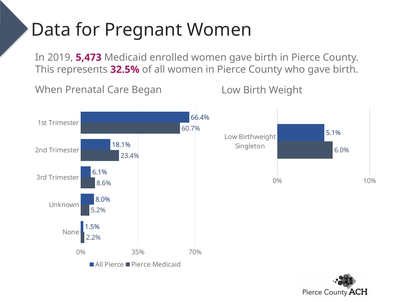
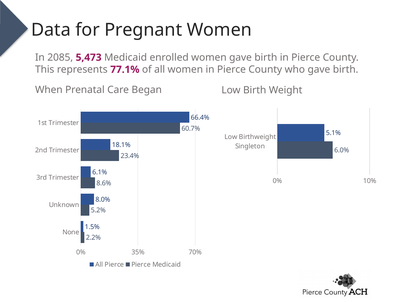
2019: 2019 -> 2085 (60, 58)
32.5%: 32.5% -> 77.1% (125, 70)
